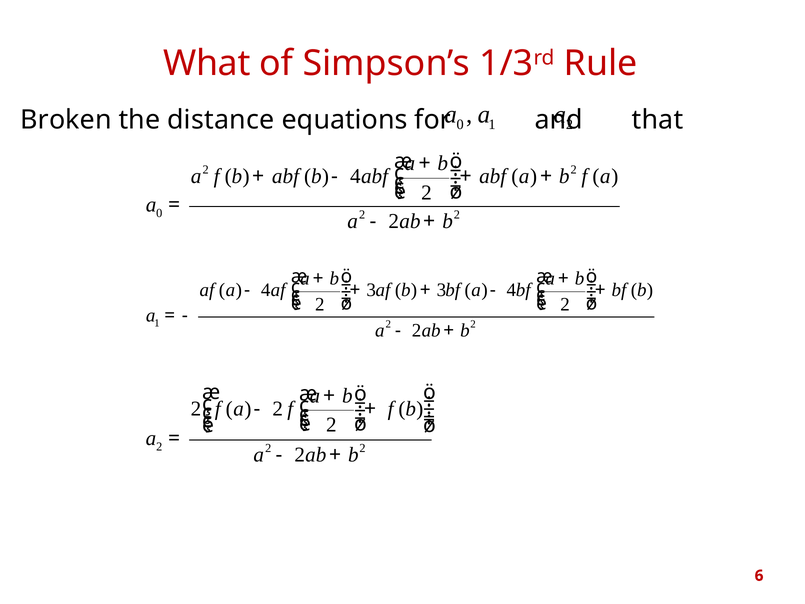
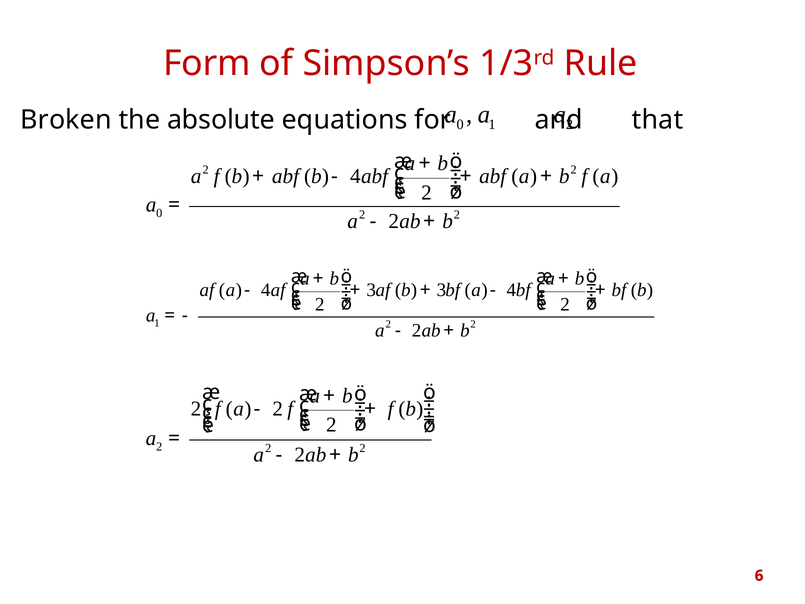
What: What -> Form (207, 63)
distance: distance -> absolute (221, 120)
